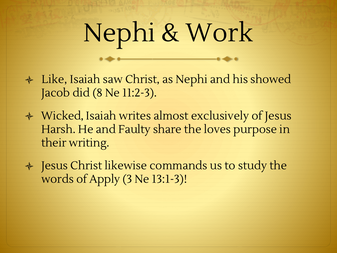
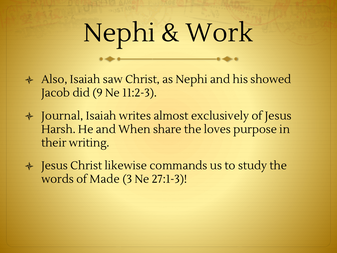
Like: Like -> Also (54, 79)
8: 8 -> 9 (98, 93)
Wicked: Wicked -> Journal (62, 116)
Faulty: Faulty -> When (134, 129)
Apply: Apply -> Made (105, 179)
13:1-3: 13:1-3 -> 27:1-3 (170, 179)
